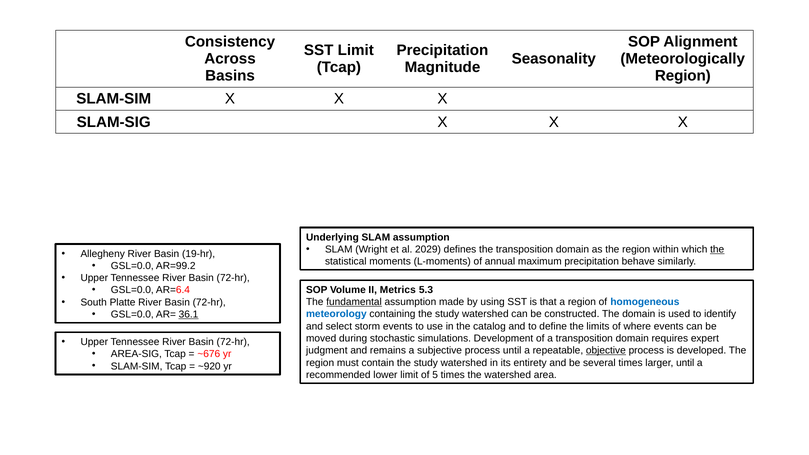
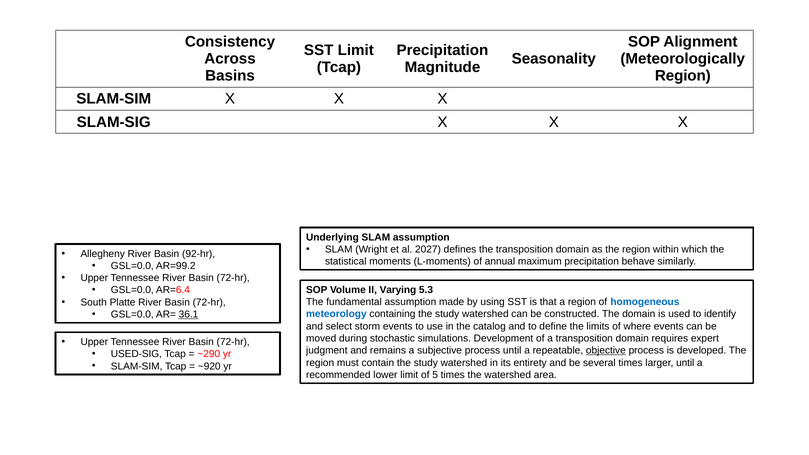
2029: 2029 -> 2027 (428, 249)
the underline: present -> none (717, 249)
19-hr: 19-hr -> 92-hr (199, 254)
Metrics: Metrics -> Varying (398, 290)
fundamental underline: present -> none (354, 302)
AREA-SIG: AREA-SIG -> USED-SIG (136, 354)
~676: ~676 -> ~290 (209, 354)
